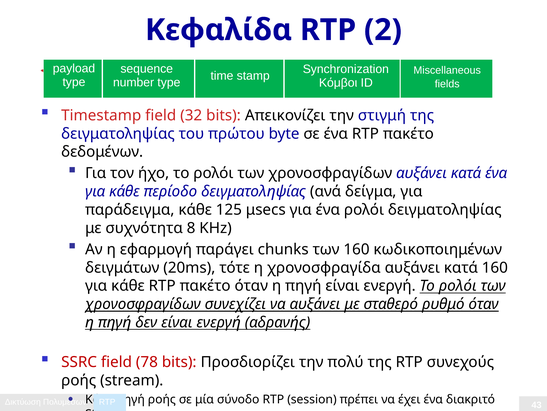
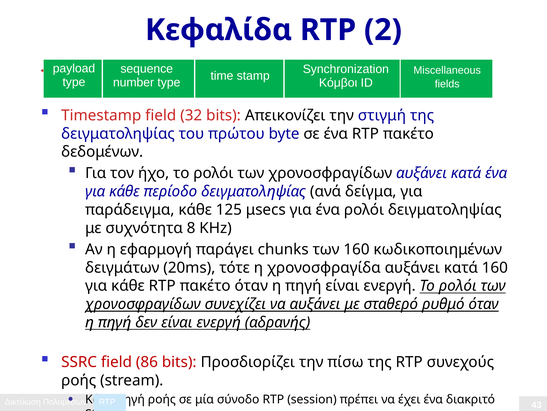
78: 78 -> 86 (147, 361)
πολύ: πολύ -> πίσω (345, 361)
